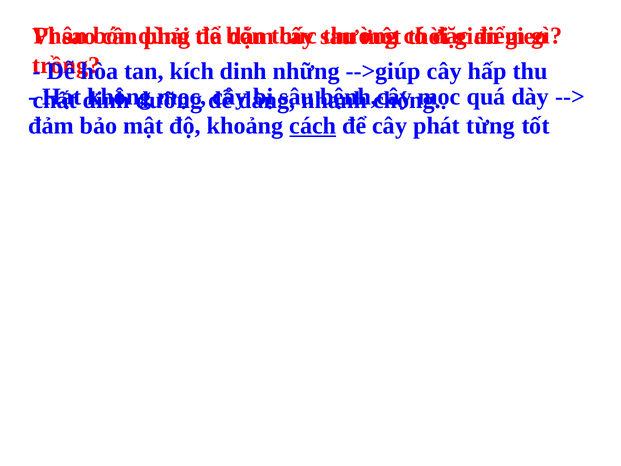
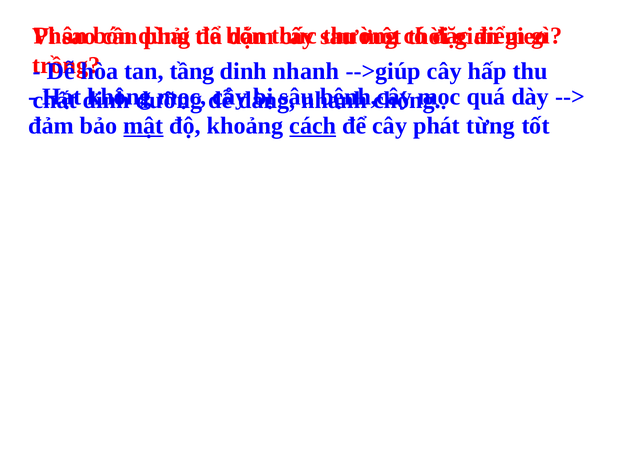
kích: kích -> tầng (192, 71)
dinh những: những -> nhanh (306, 71)
mật underline: none -> present (143, 126)
